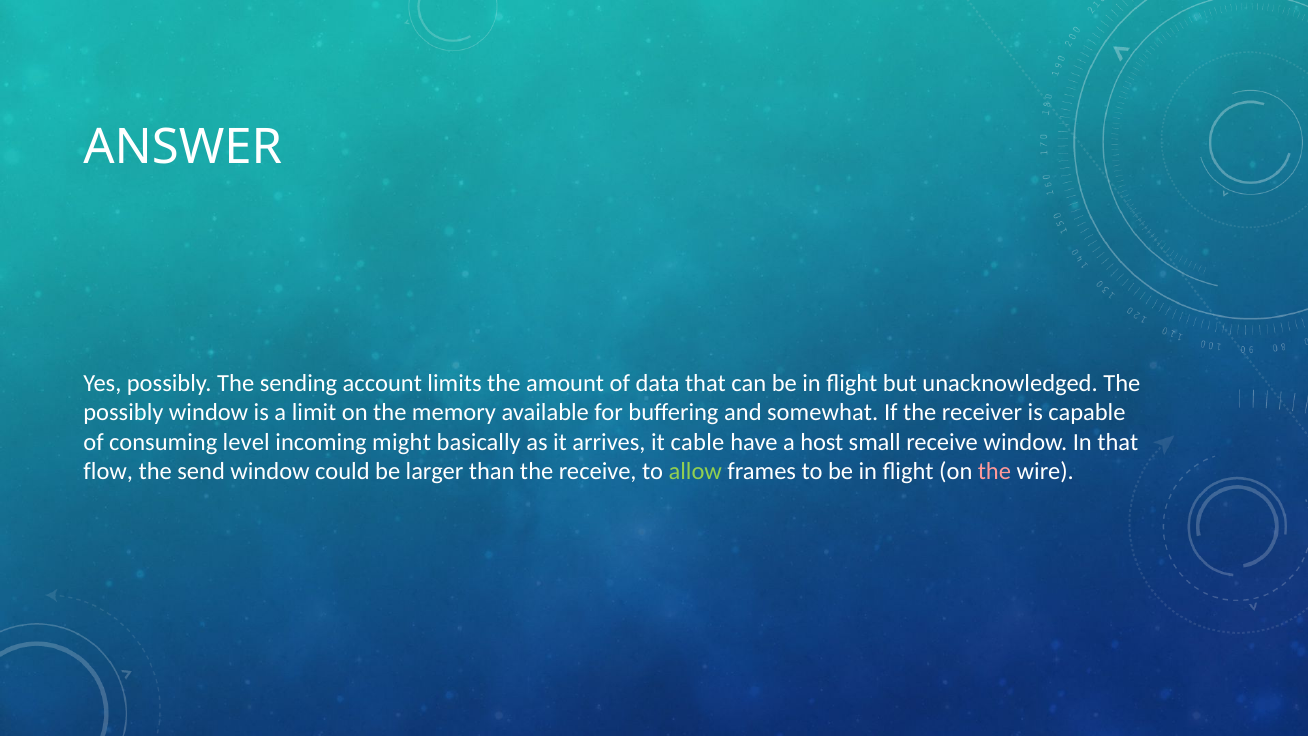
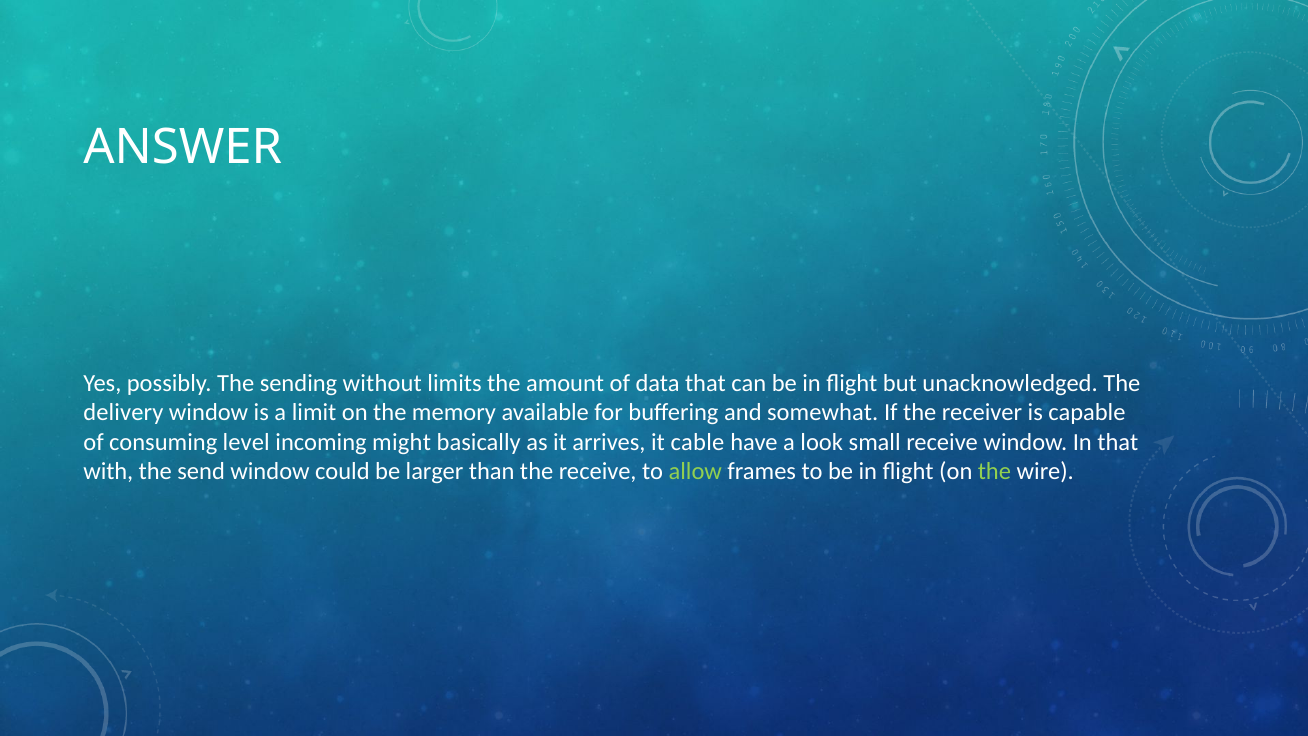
account: account -> without (382, 383)
possibly: possibly -> delivery (123, 412)
host: host -> look (822, 442)
flow: flow -> with (108, 471)
the colour: pink -> light green (994, 471)
